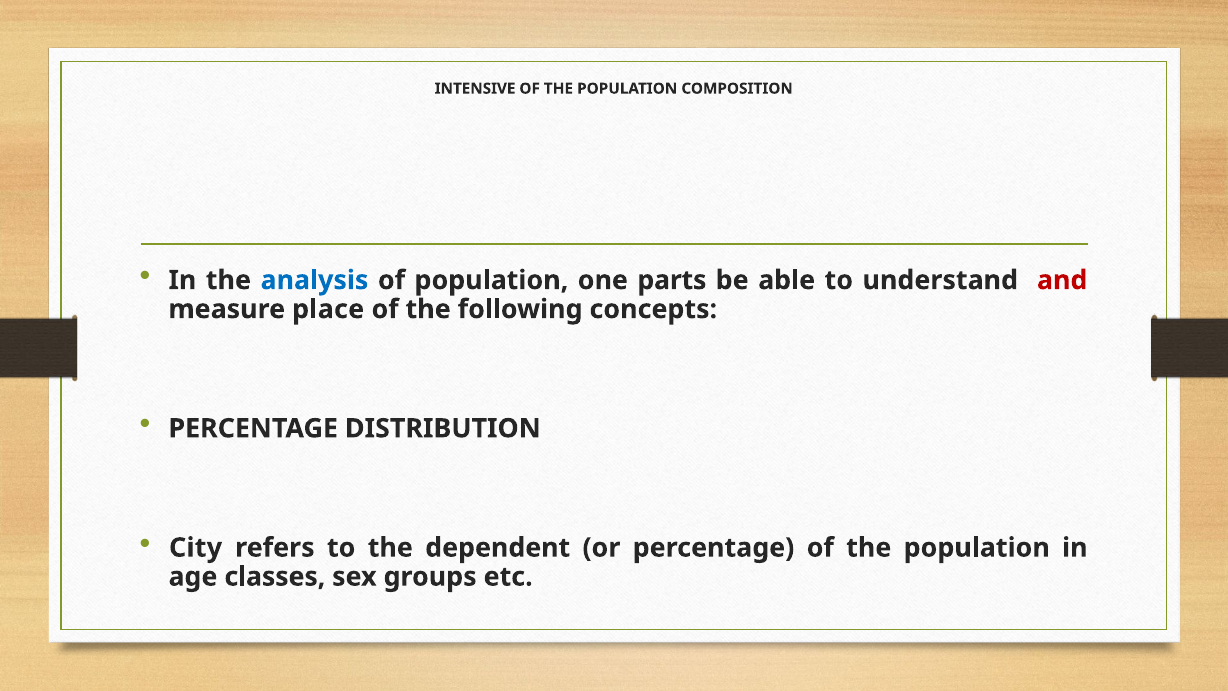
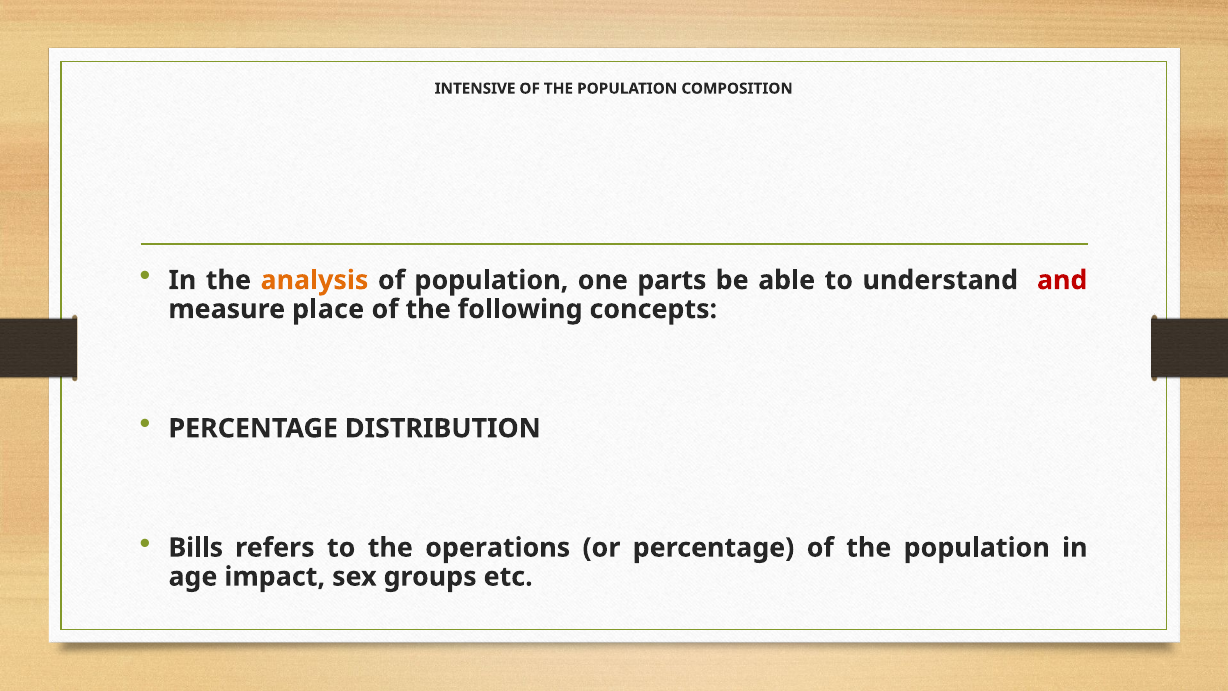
analysis colour: blue -> orange (314, 280)
City: City -> Bills (196, 548)
dependent: dependent -> operations (498, 548)
classes: classes -> impact (275, 577)
